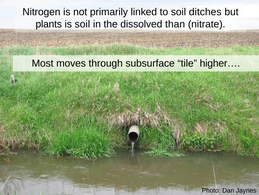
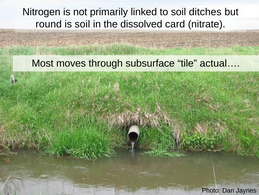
plants: plants -> round (49, 24)
than: than -> card (175, 24)
higher…: higher… -> actual… (220, 63)
